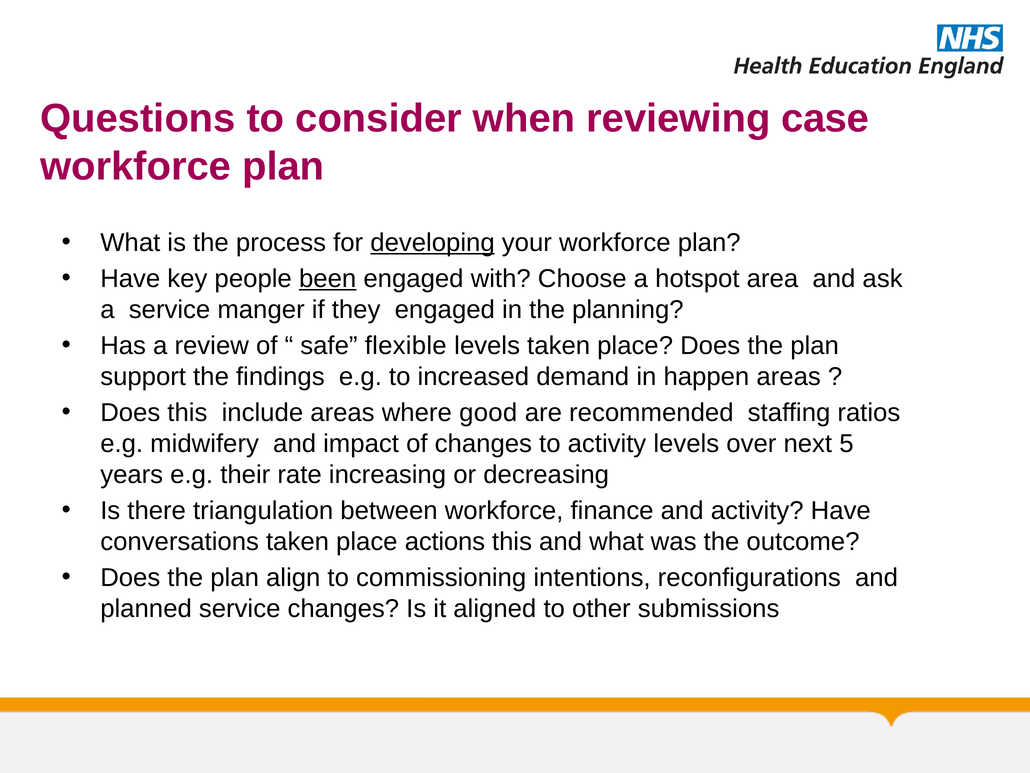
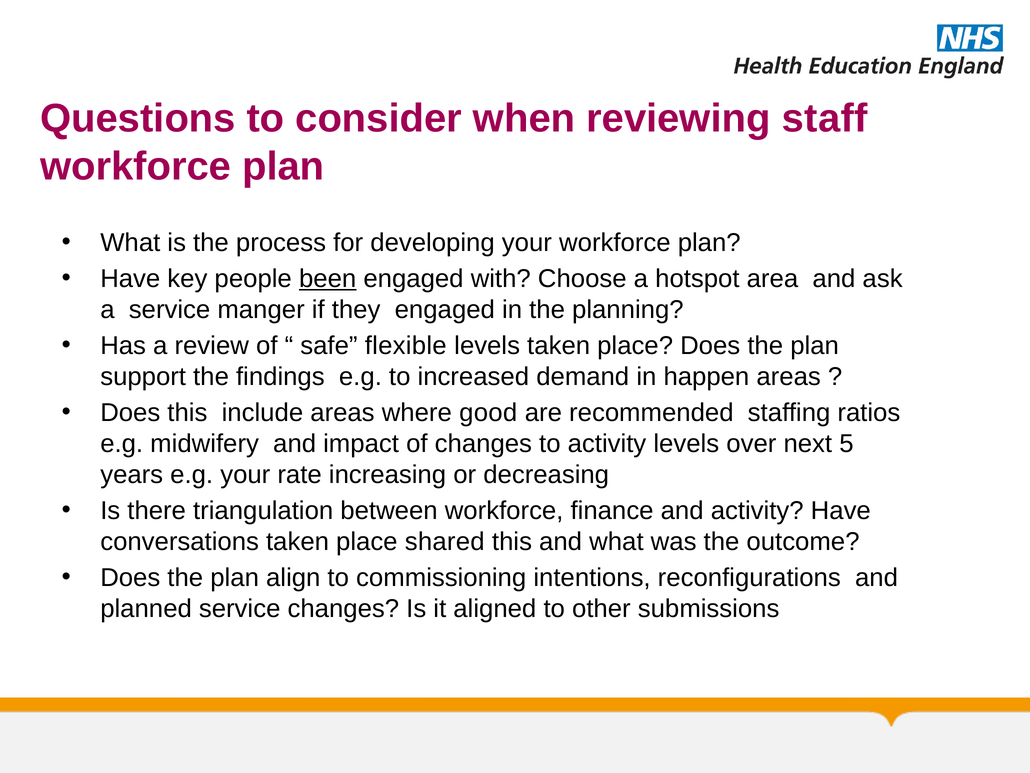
case: case -> staff (825, 118)
developing underline: present -> none (433, 243)
e.g their: their -> your (245, 474)
actions: actions -> shared (445, 541)
